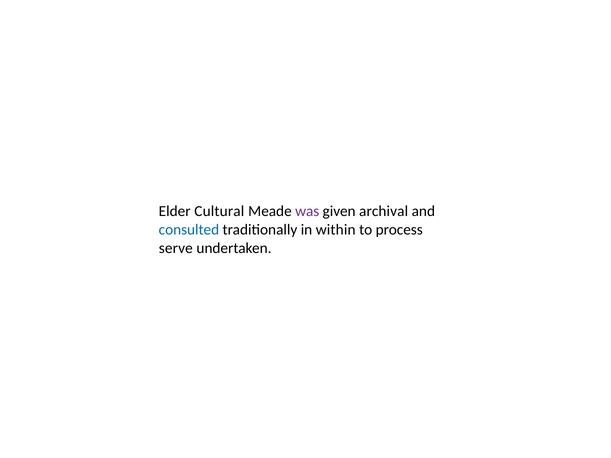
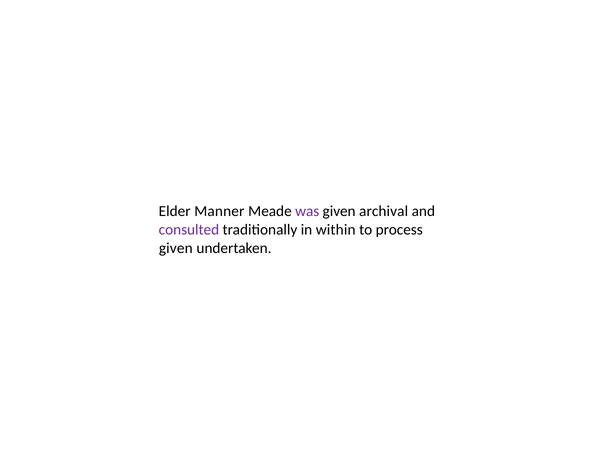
Cultural: Cultural -> Manner (219, 212)
consulted colour: blue -> purple (189, 230)
serve: serve -> given (176, 248)
